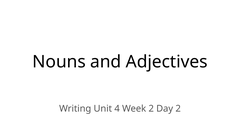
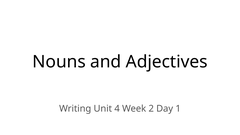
Day 2: 2 -> 1 (178, 109)
